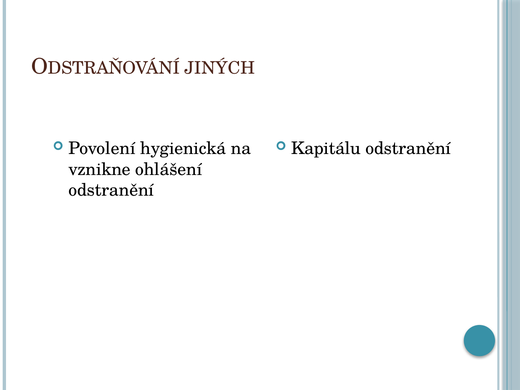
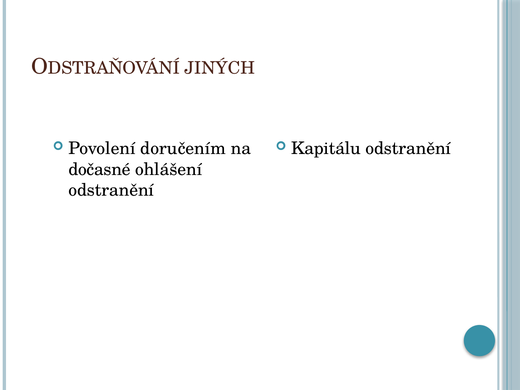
hygienická: hygienická -> doručením (183, 149)
vznikne: vznikne -> dočasné (99, 169)
